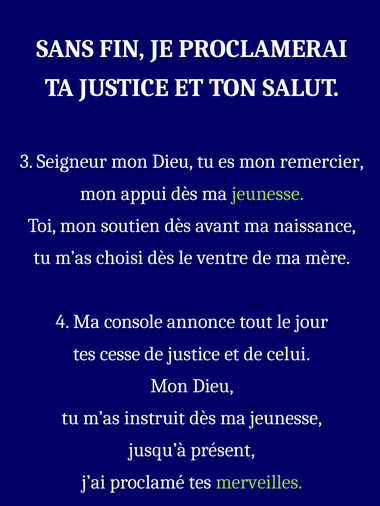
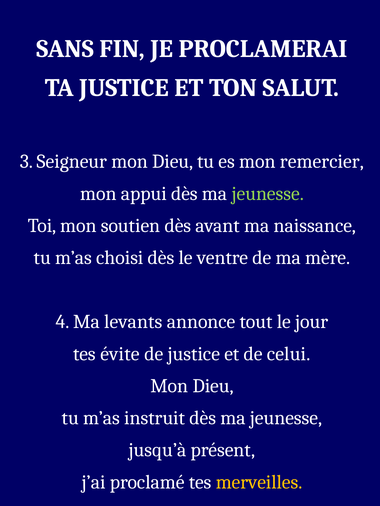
console: console -> levants (133, 322)
cesse: cesse -> évite (120, 354)
merveilles colour: light green -> yellow (259, 483)
